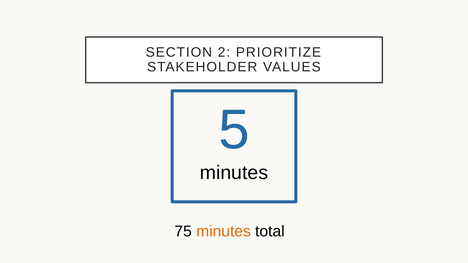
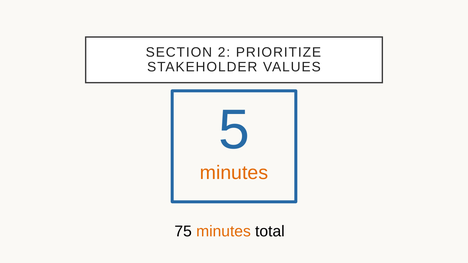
minutes colour: black -> orange (234, 173)
